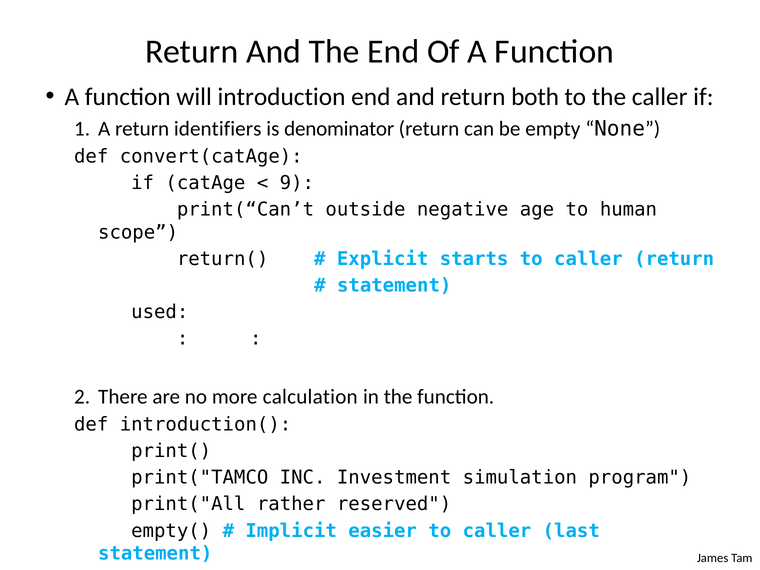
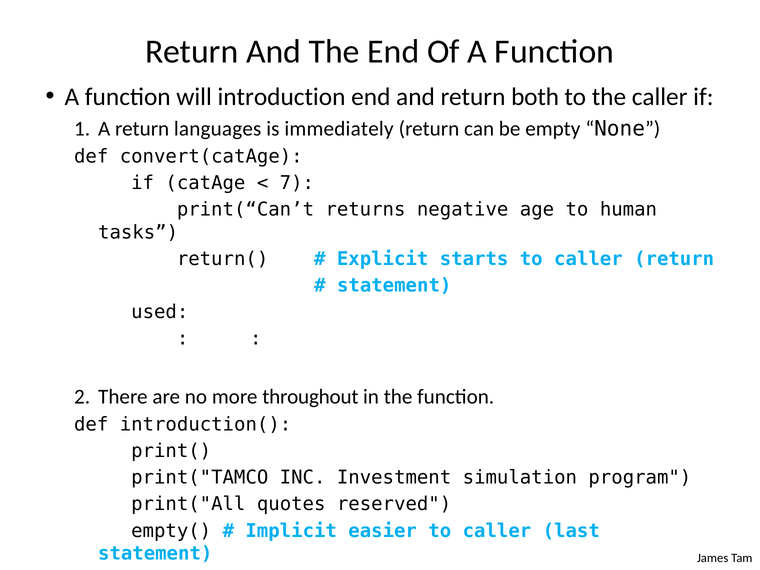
identifiers: identifiers -> languages (218, 129)
denominator: denominator -> immediately (339, 129)
9: 9 -> 7 (297, 183)
outside: outside -> returns (365, 209)
scope: scope -> tasks (138, 232)
calculation: calculation -> throughout (310, 397)
rather: rather -> quotes (291, 504)
